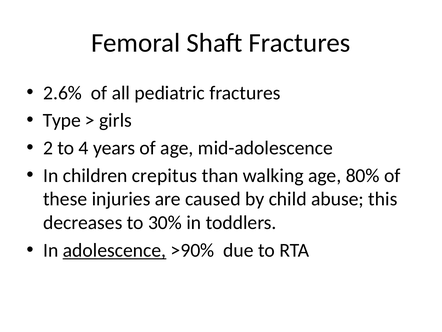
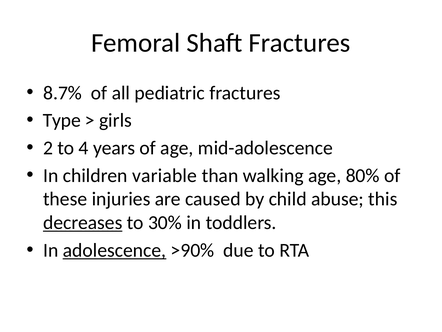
2.6%: 2.6% -> 8.7% (63, 93)
crepitus: crepitus -> variable (164, 175)
decreases underline: none -> present (83, 222)
